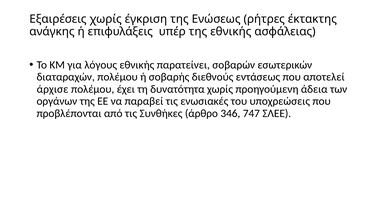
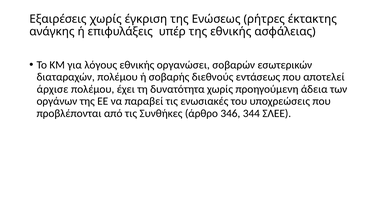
παρατείνει: παρατείνει -> οργανώσει (183, 65)
747: 747 -> 344 (251, 114)
